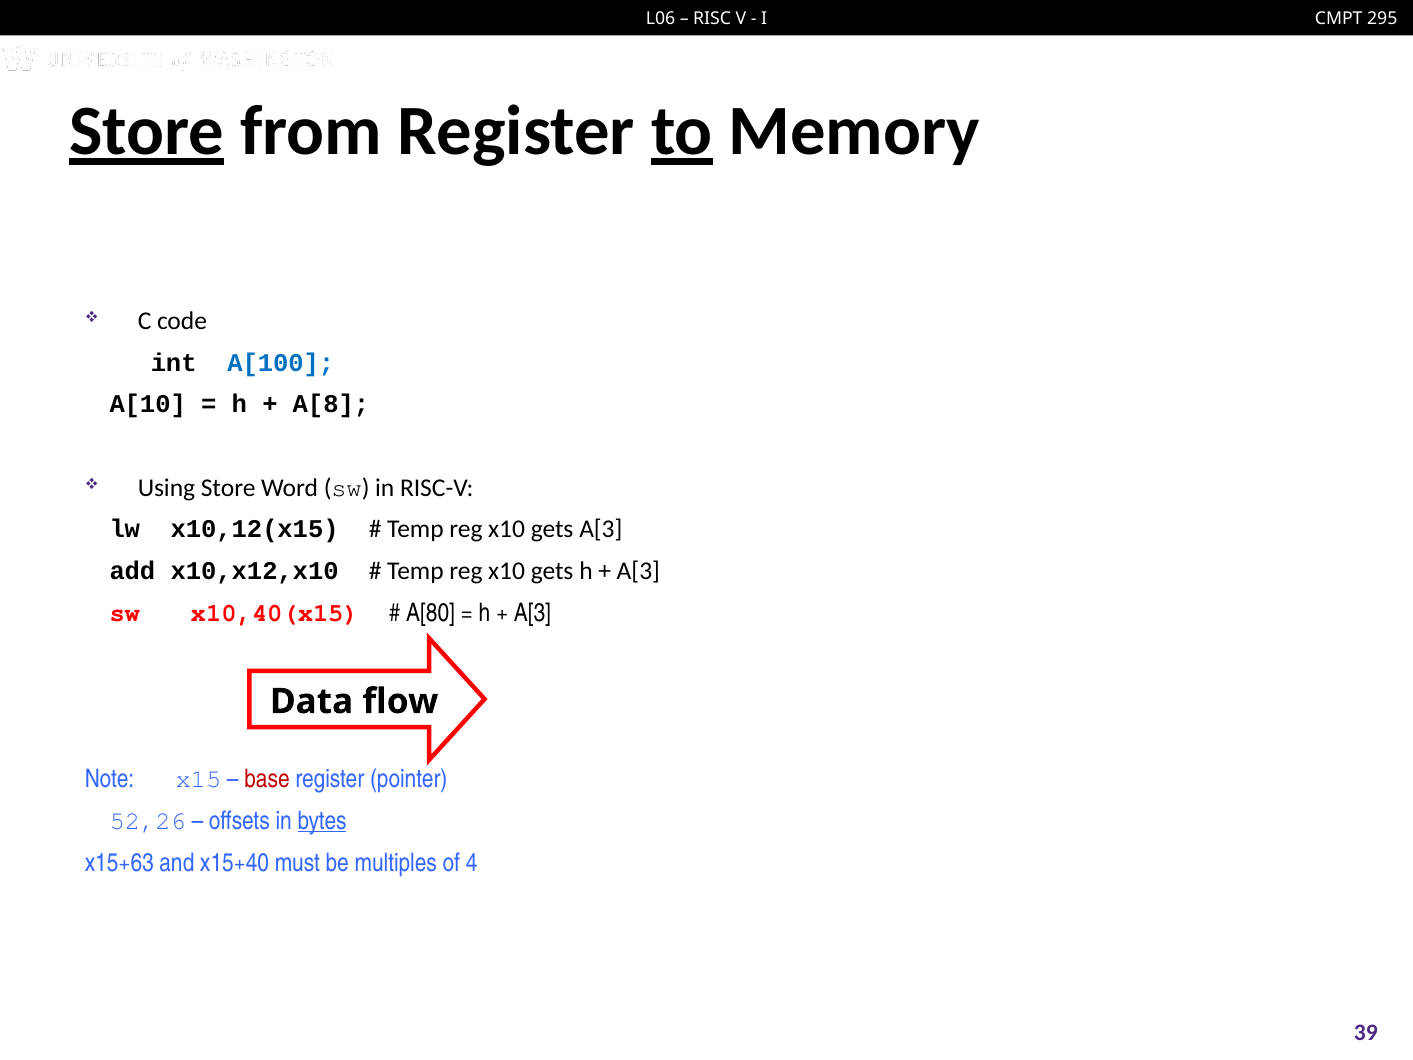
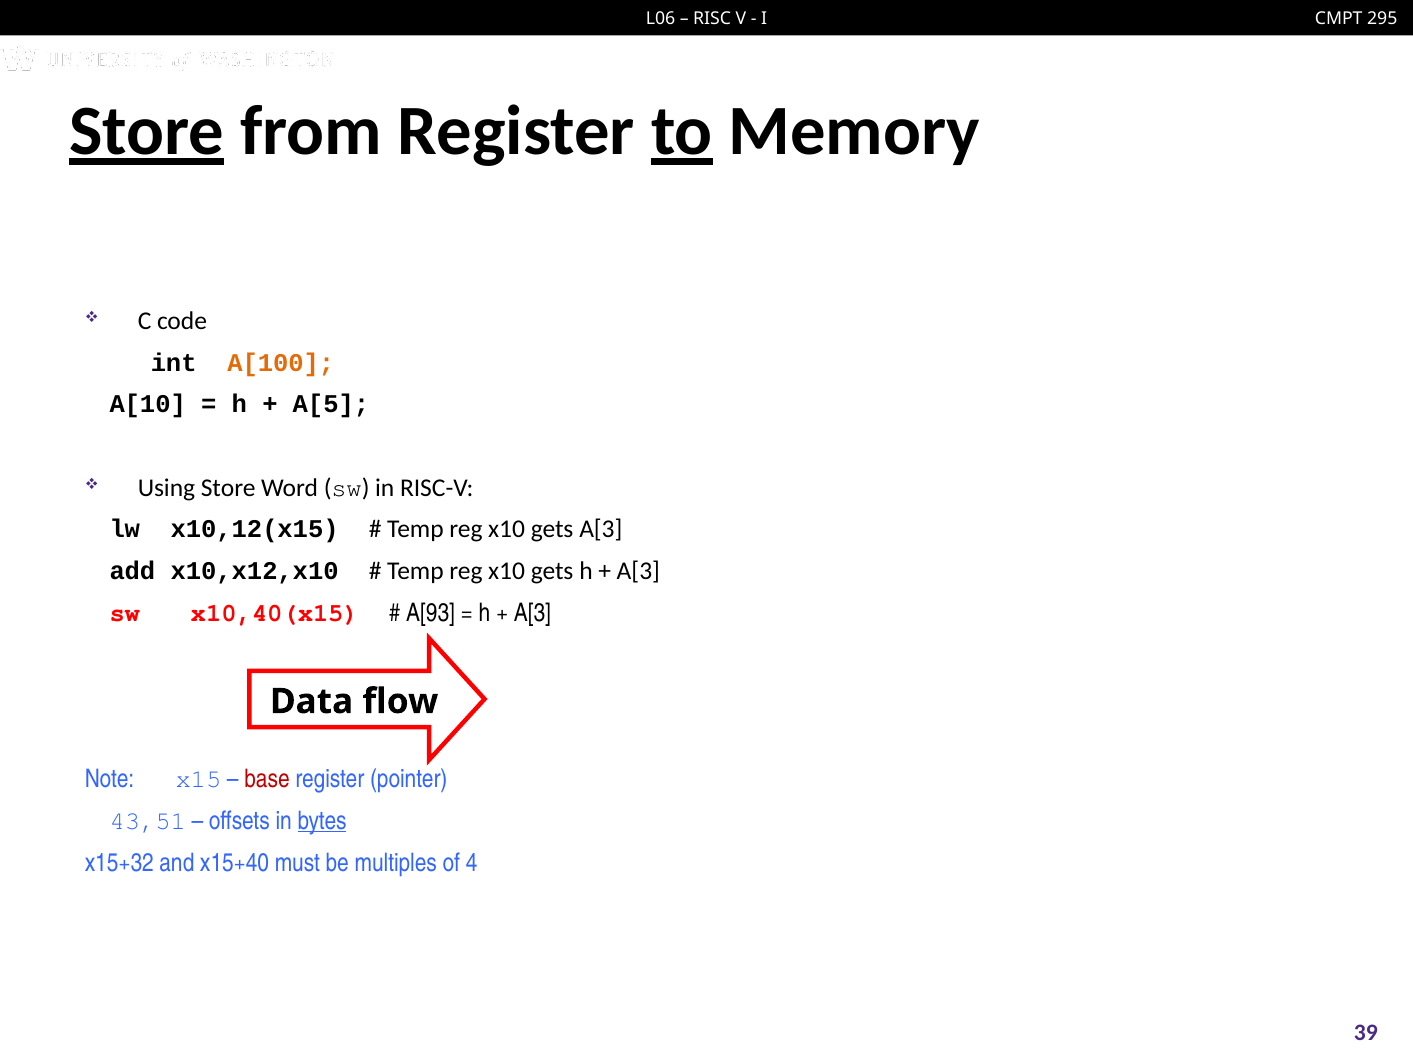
A[100 colour: blue -> orange (281, 363)
A[8: A[8 -> A[5 (331, 404)
A[80: A[80 -> A[93 (431, 613)
52,26: 52,26 -> 43,51 (148, 821)
x15+63: x15+63 -> x15+32 (119, 863)
